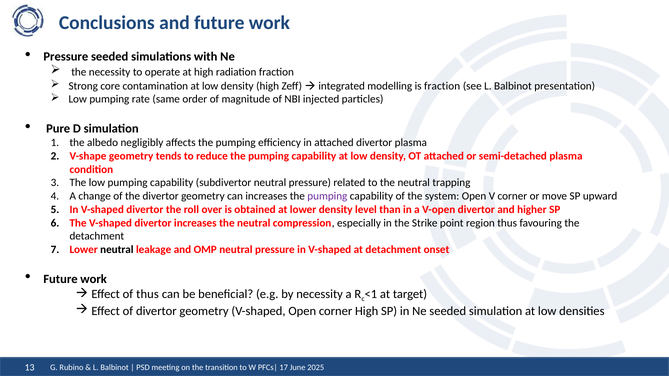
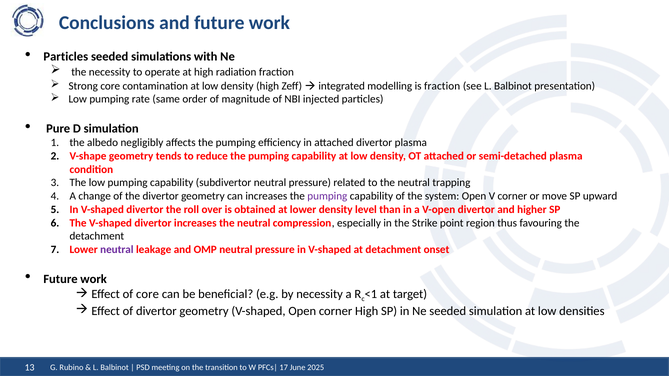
Pressure: Pressure -> Particles (66, 57)
neutral colour: black -> purple (117, 250)
of thus: thus -> core (148, 294)
